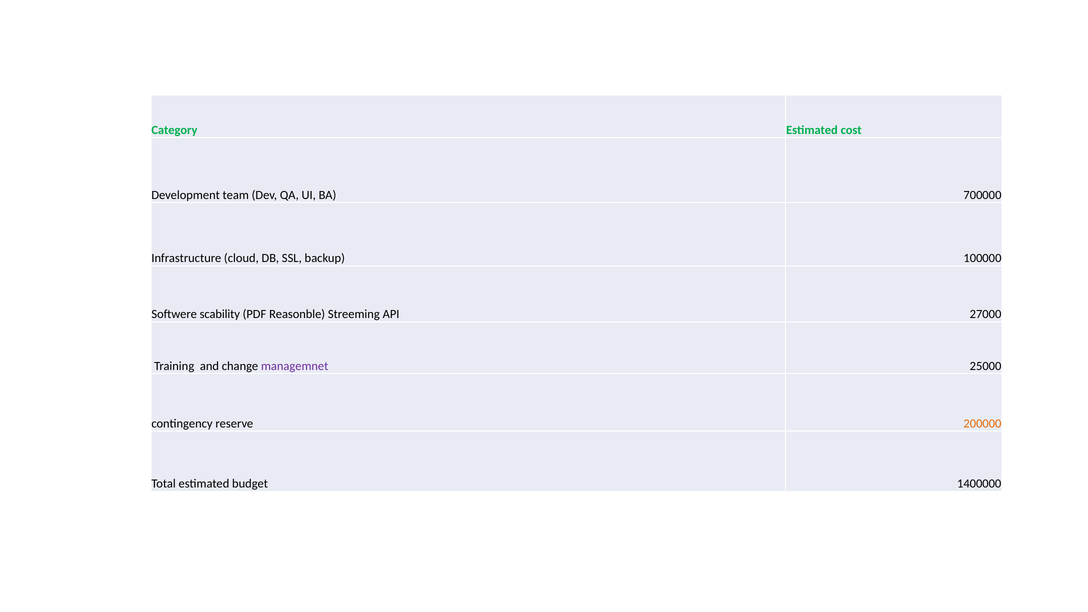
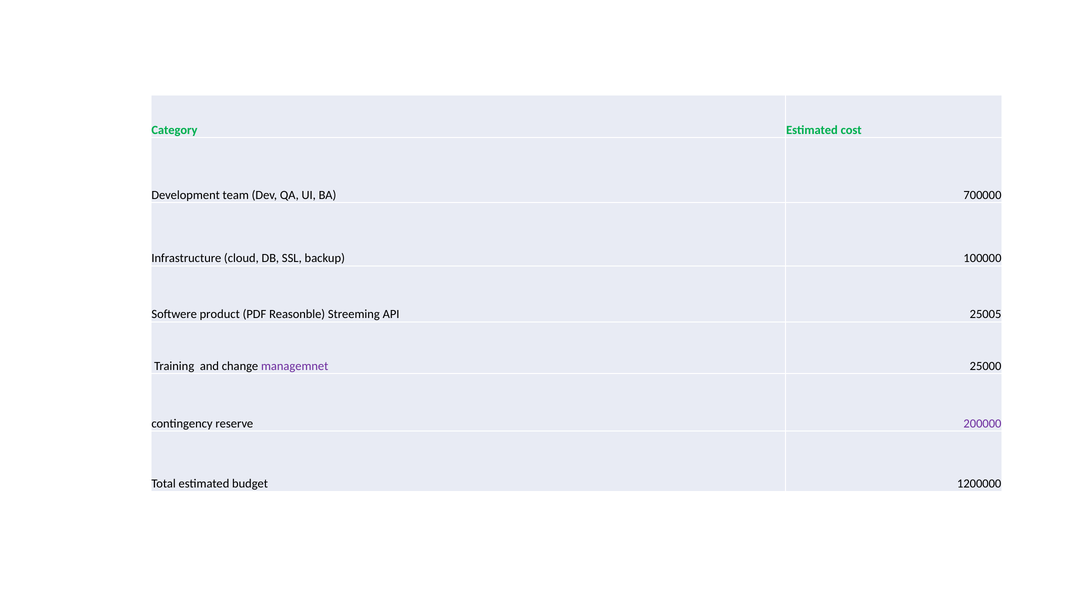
scability: scability -> product (220, 314)
27000: 27000 -> 25005 (986, 314)
200000 colour: orange -> purple (982, 423)
1400000: 1400000 -> 1200000 (979, 484)
